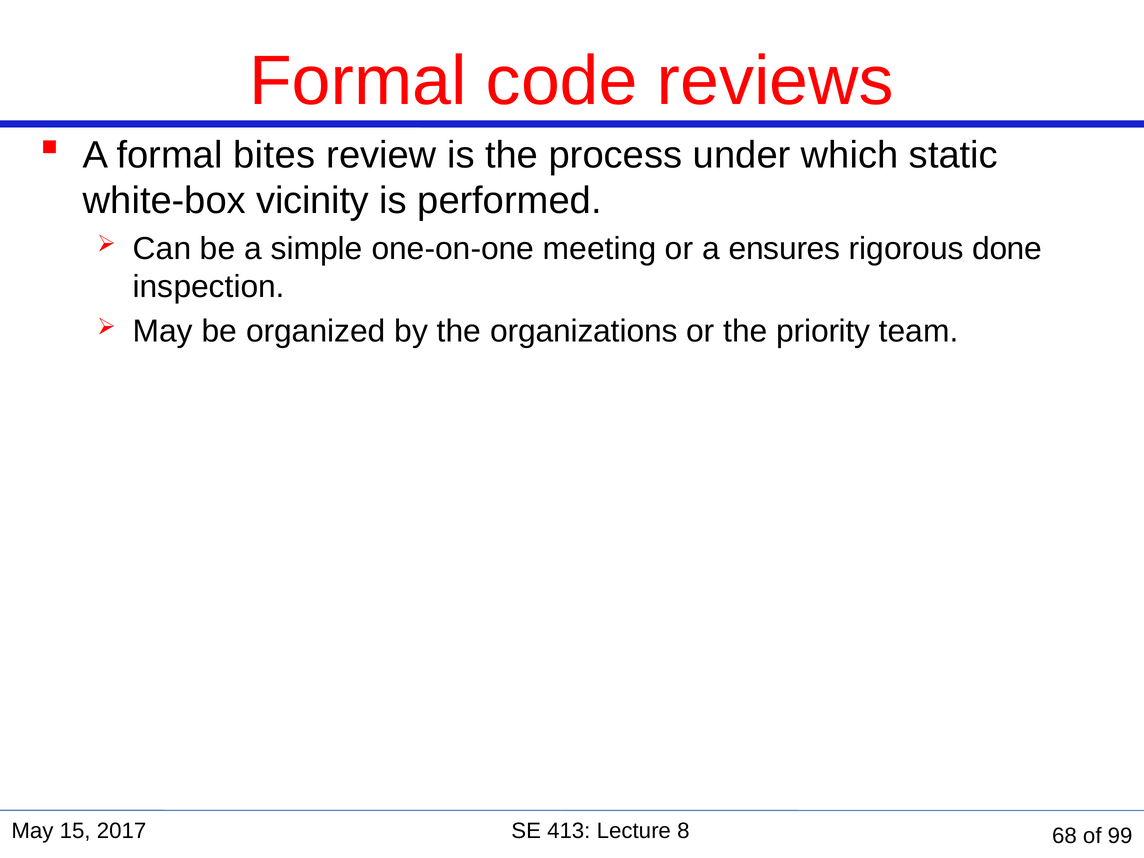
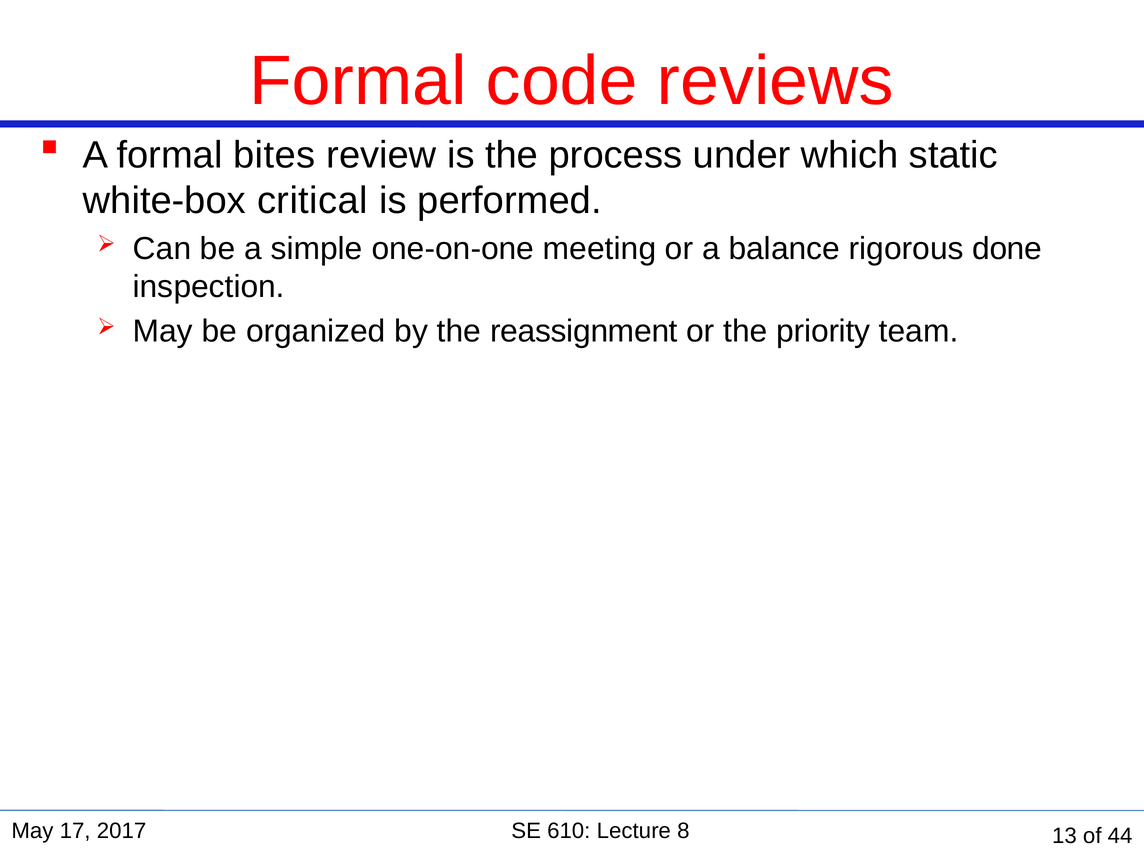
vicinity: vicinity -> critical (312, 201)
ensures: ensures -> balance (784, 249)
organizations: organizations -> reassignment (584, 331)
15: 15 -> 17 (75, 831)
413: 413 -> 610 (569, 831)
68: 68 -> 13 (1064, 836)
99: 99 -> 44 (1120, 836)
